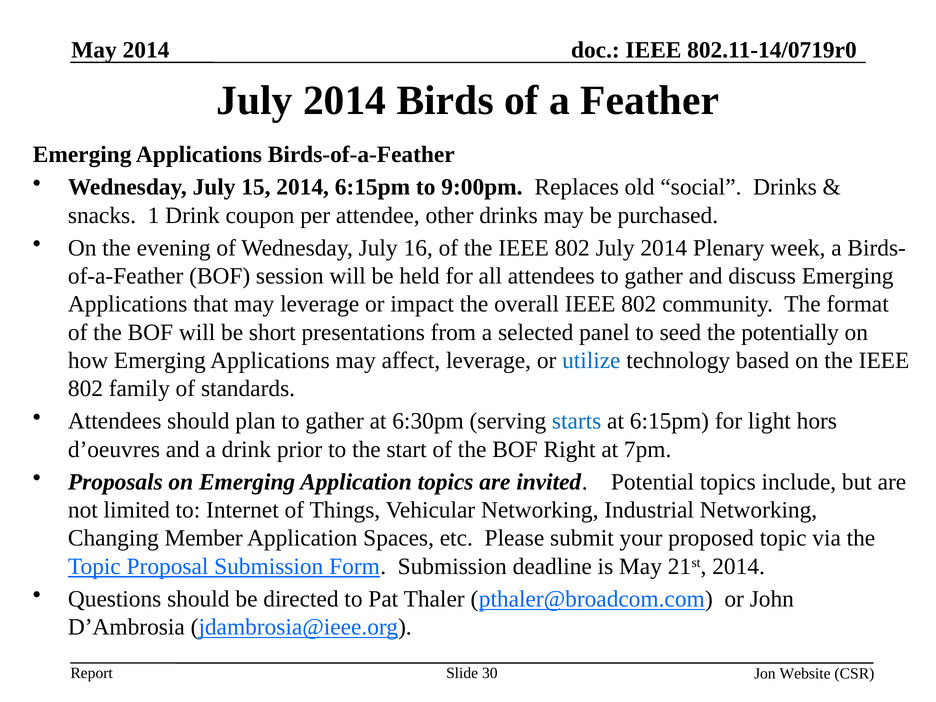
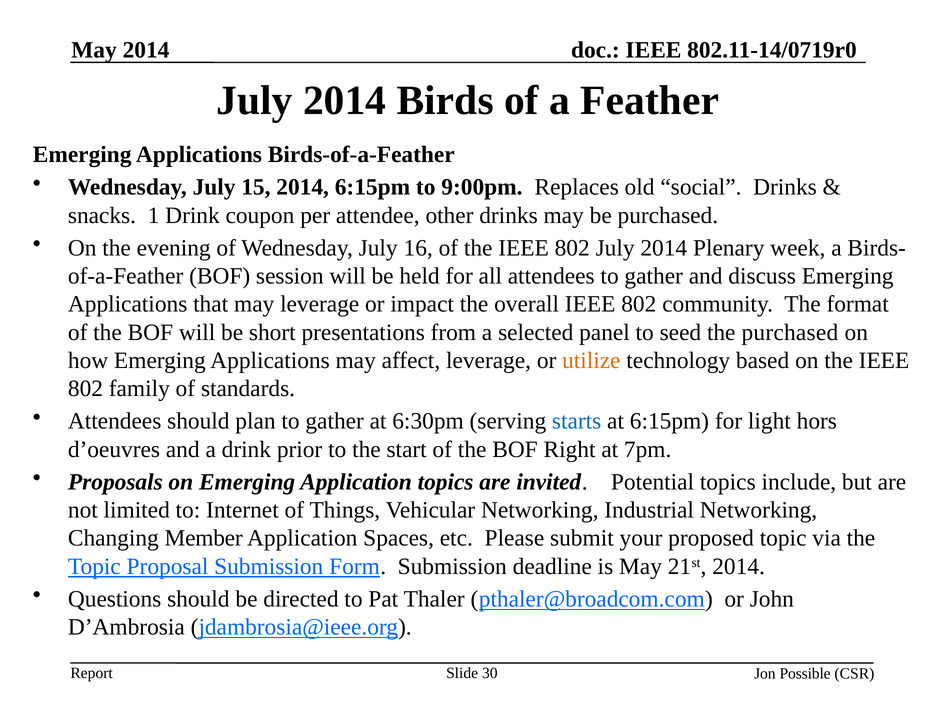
the potentially: potentially -> purchased (790, 332)
utilize colour: blue -> orange (591, 360)
Website: Website -> Possible (805, 673)
